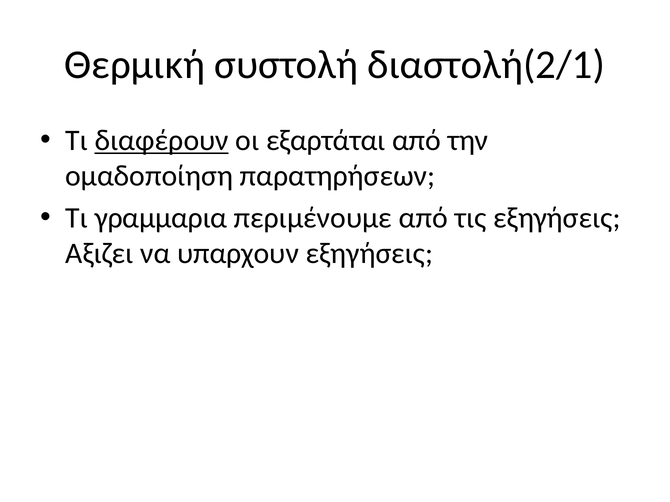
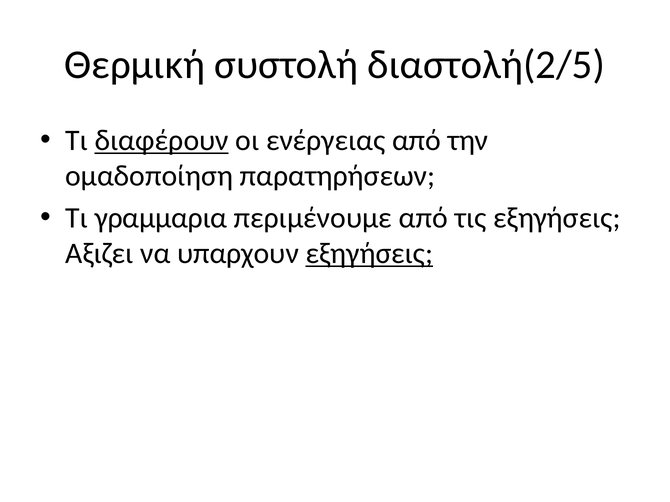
διαστολή(2/1: διαστολή(2/1 -> διαστολή(2/5 (486, 65)
εξαρτάται: εξαρτάται -> ενέργειας (326, 141)
εξηγήσεις underline: none -> present (369, 254)
